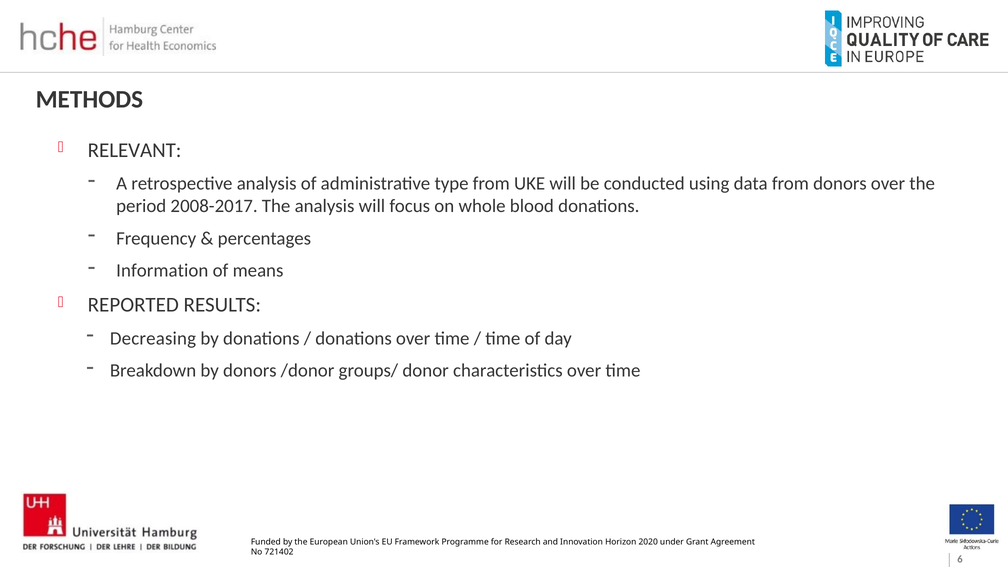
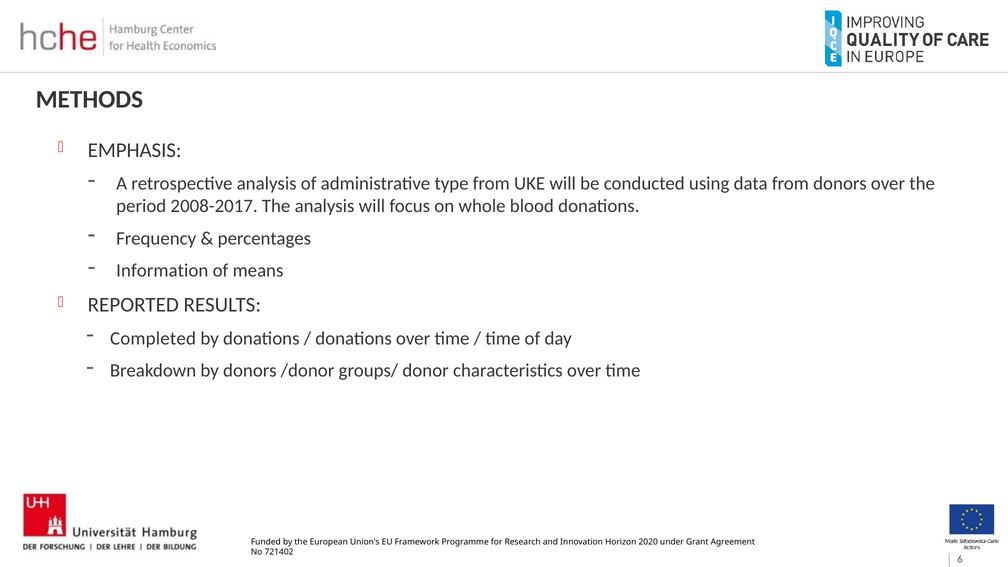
RELEVANT: RELEVANT -> EMPHASIS (135, 150)
Decreasing: Decreasing -> Completed (153, 338)
